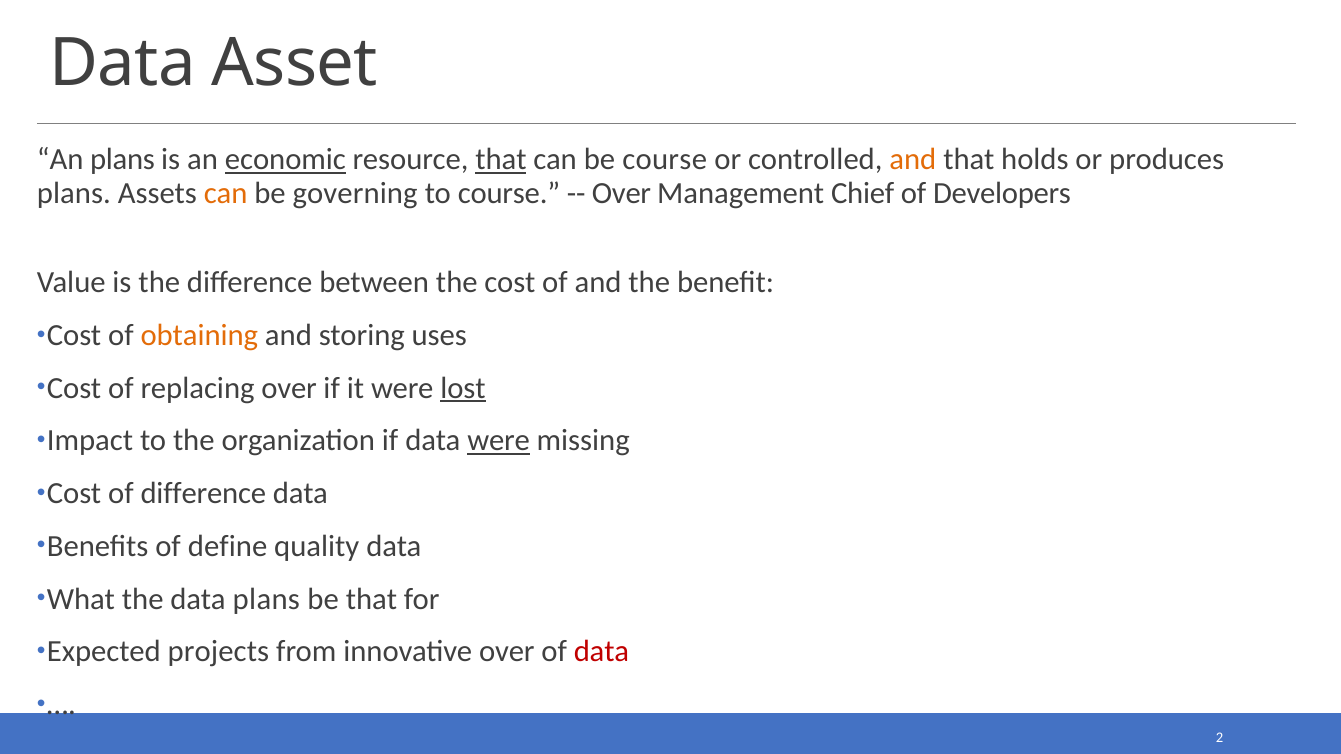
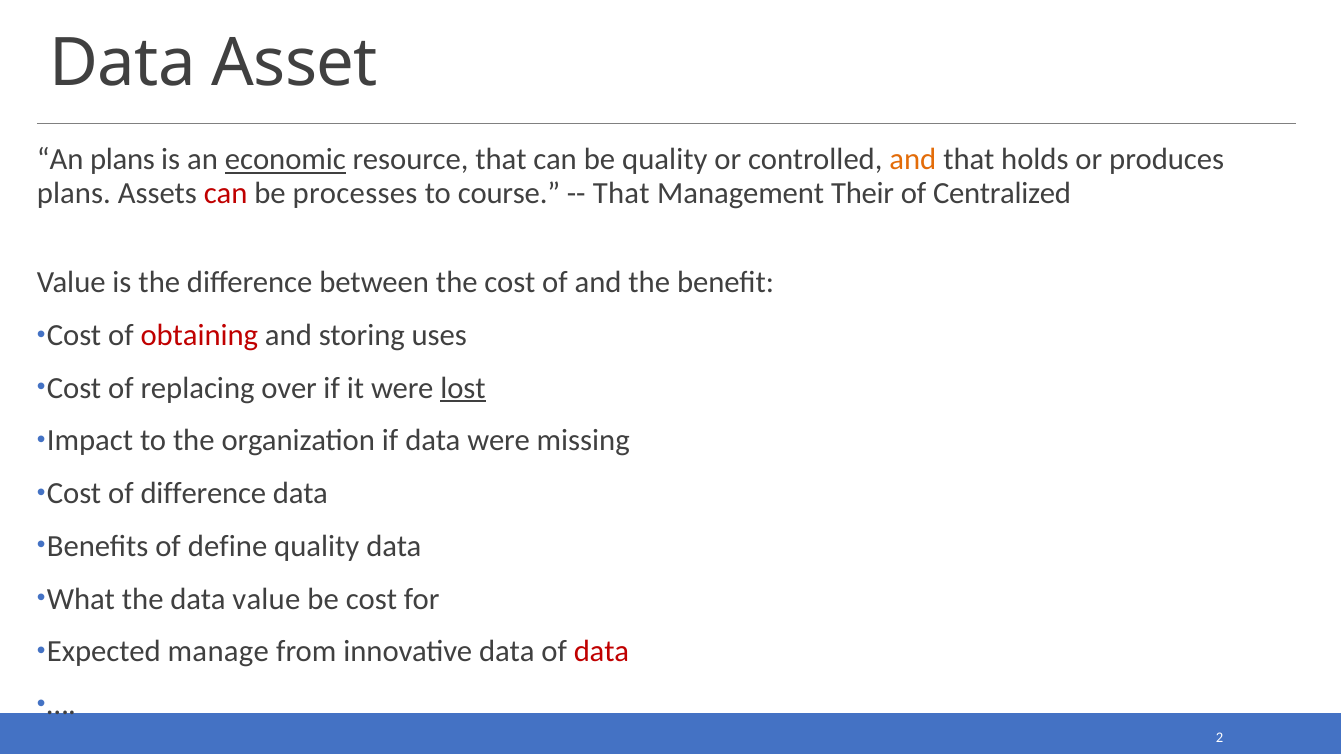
that underline: present -> none (501, 160)
be course: course -> quality (665, 160)
can colour: orange -> red (226, 193)
governing: governing -> processes (355, 193)
Over: Over -> That (621, 193)
Chief: Chief -> Their (863, 193)
Developers: Developers -> Centralized (1002, 193)
obtaining colour: orange -> red (199, 335)
were underline: present -> none (499, 441)
data plans: plans -> value (266, 599)
be that: that -> cost (371, 599)
projects: projects -> manage (218, 652)
innovative over: over -> data (507, 652)
